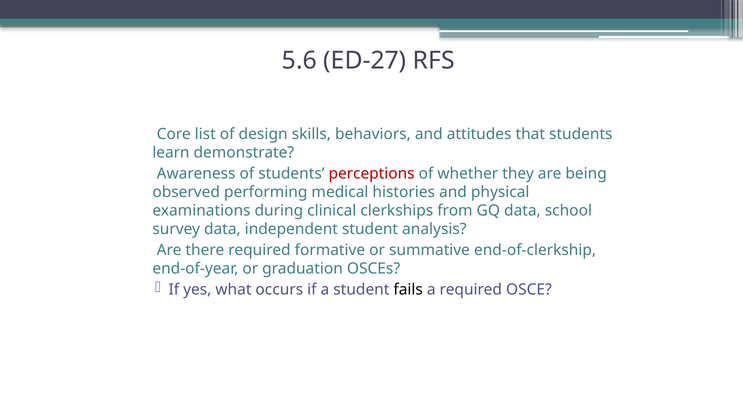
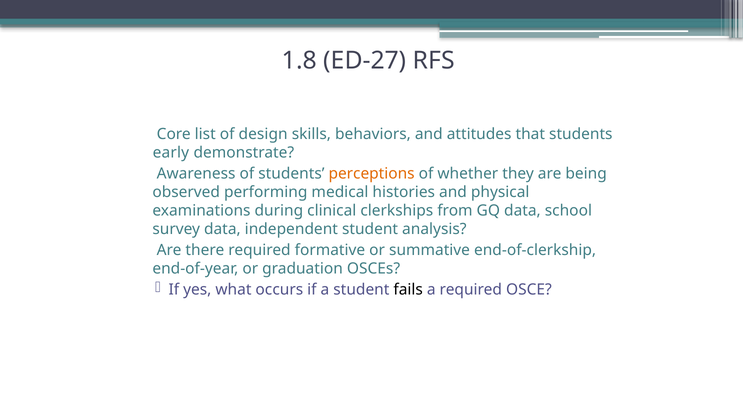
5.6: 5.6 -> 1.8 (299, 61)
learn: learn -> early (171, 152)
perceptions colour: red -> orange (372, 173)
